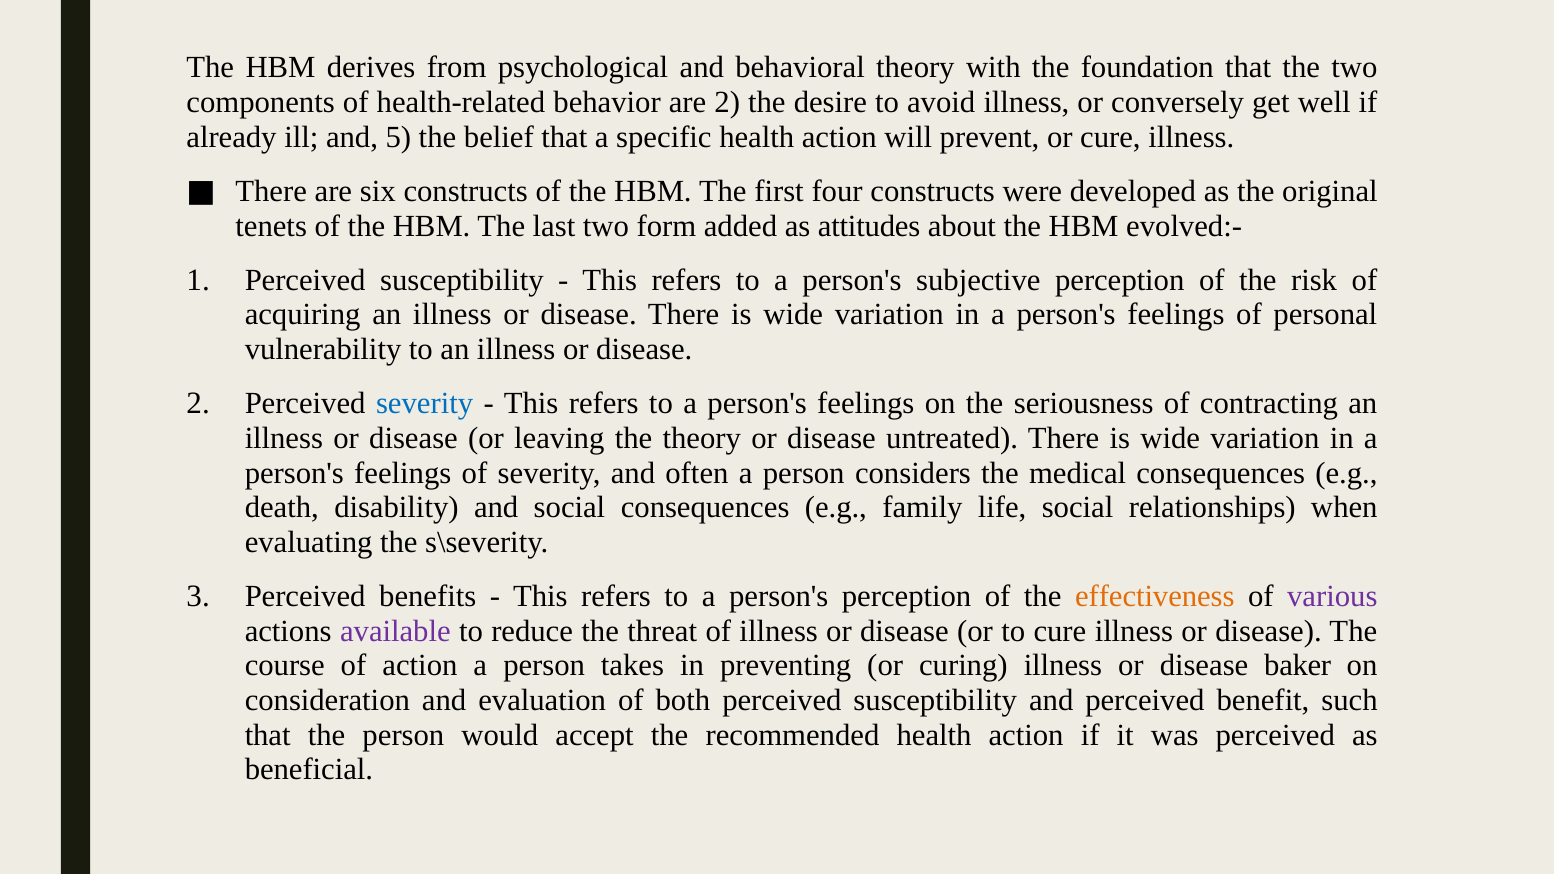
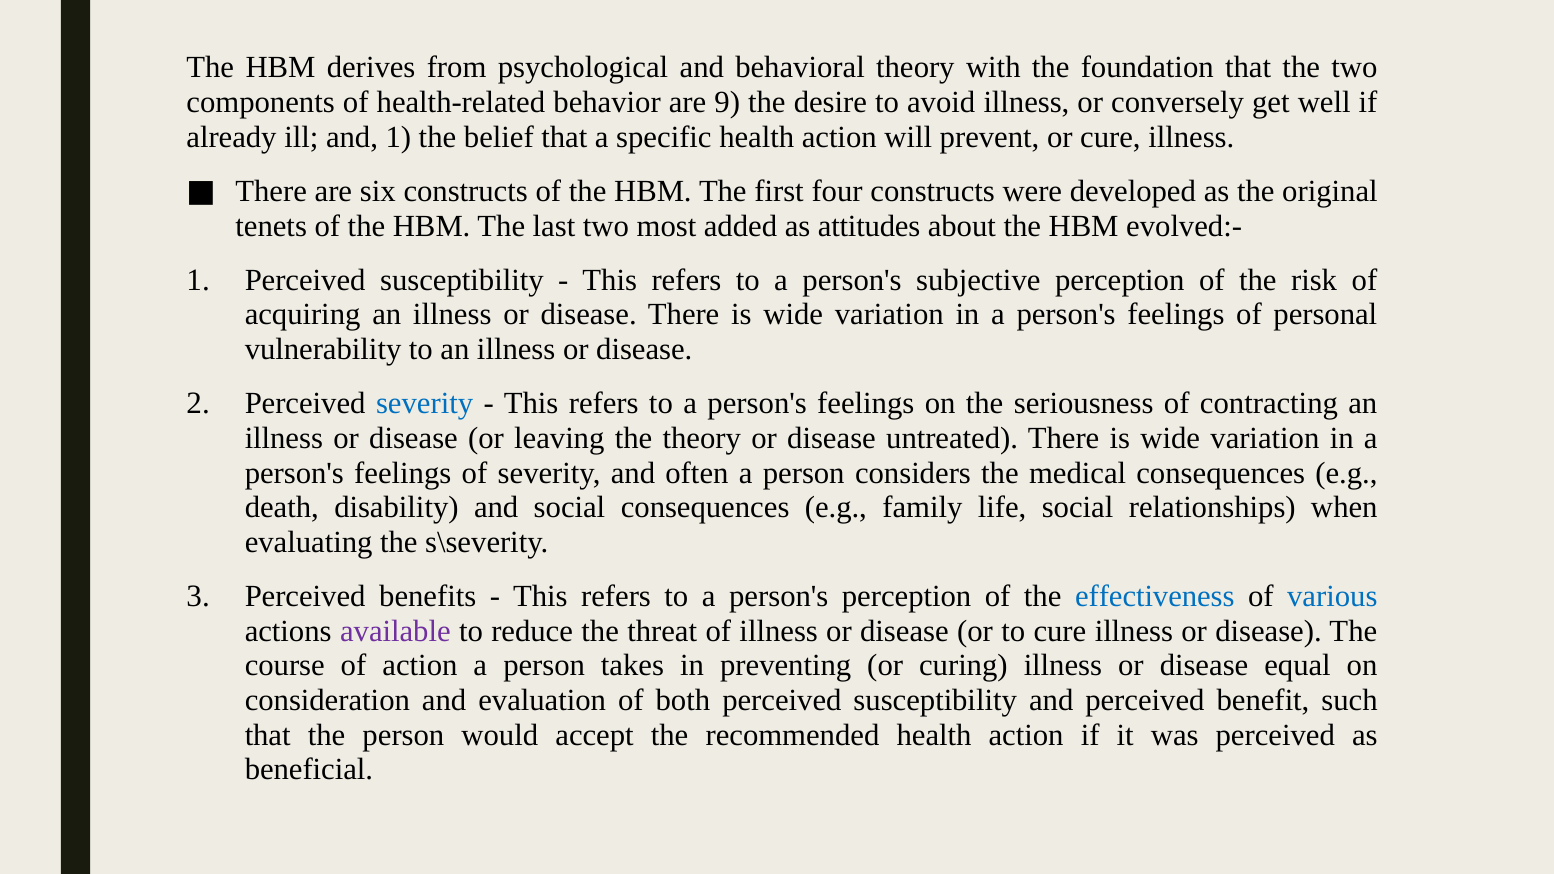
are 2: 2 -> 9 (727, 102)
and 5: 5 -> 1 (398, 137)
form: form -> most (667, 226)
effectiveness colour: orange -> blue (1155, 596)
various colour: purple -> blue (1332, 596)
baker: baker -> equal (1298, 666)
